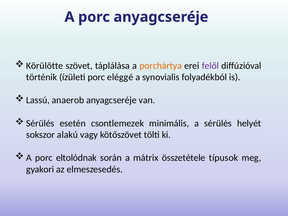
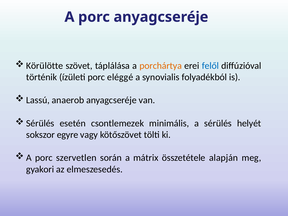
felől colour: purple -> blue (210, 66)
alakú: alakú -> egyre (68, 135)
eltolódnak: eltolódnak -> szervetlen (76, 158)
típusok: típusok -> alapján (224, 158)
